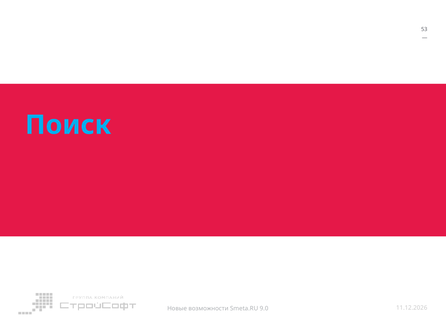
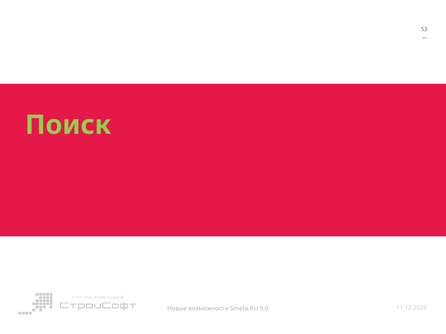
Поиск colour: light blue -> light green (68, 125)
